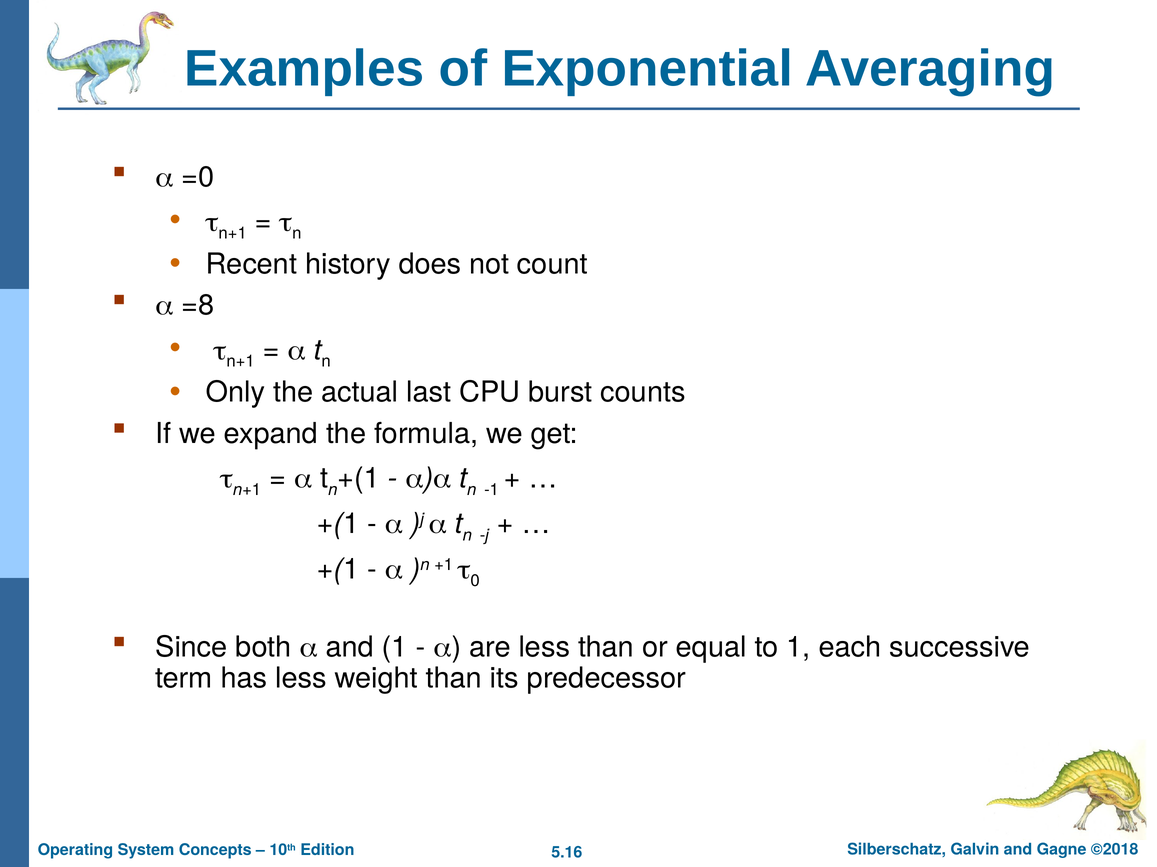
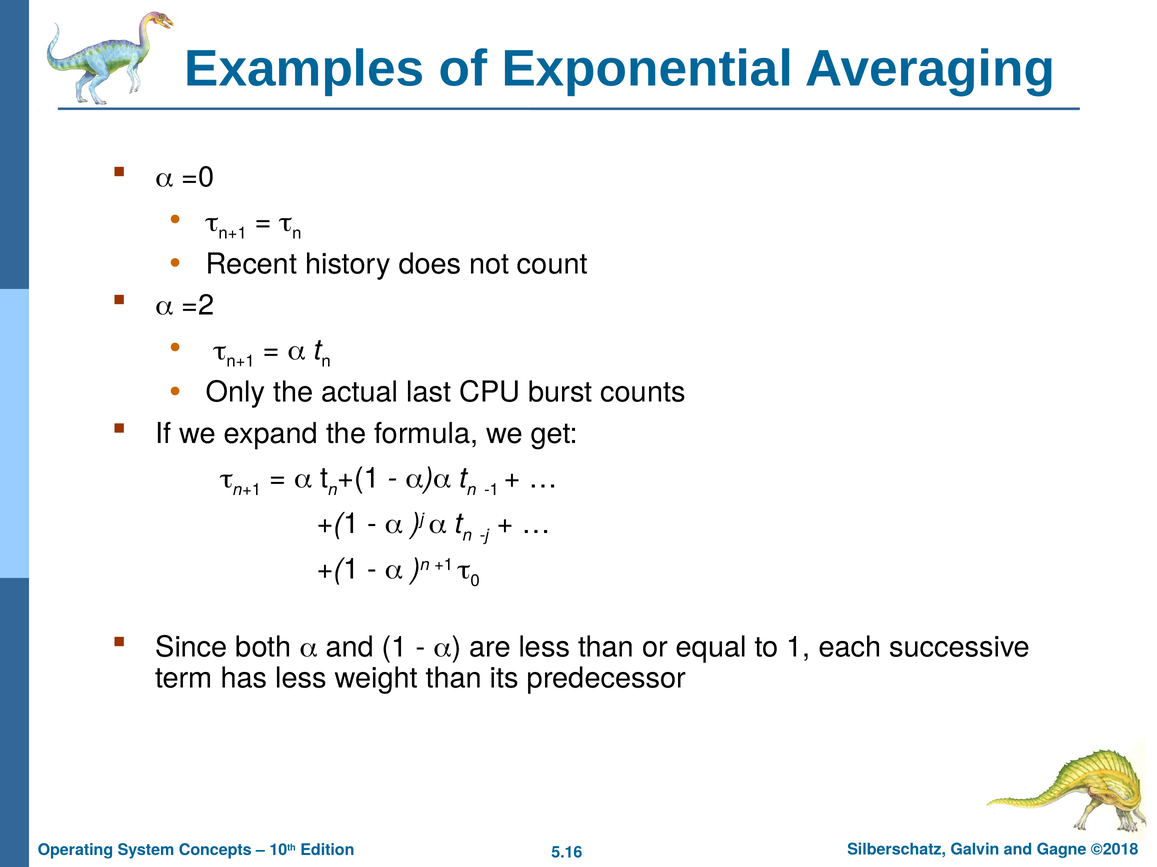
=8: =8 -> =2 (198, 306)
